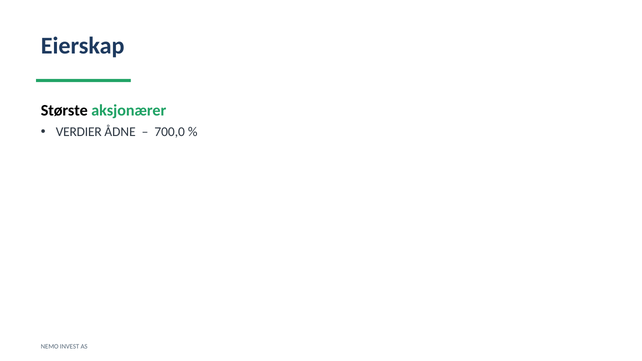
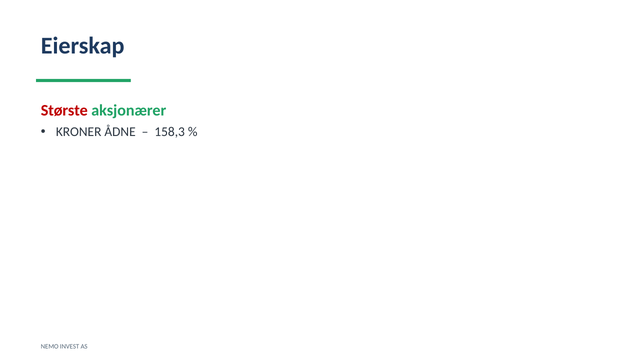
Største colour: black -> red (64, 111)
VERDIER: VERDIER -> KRONER (79, 132)
700,0: 700,0 -> 158,3 (170, 132)
